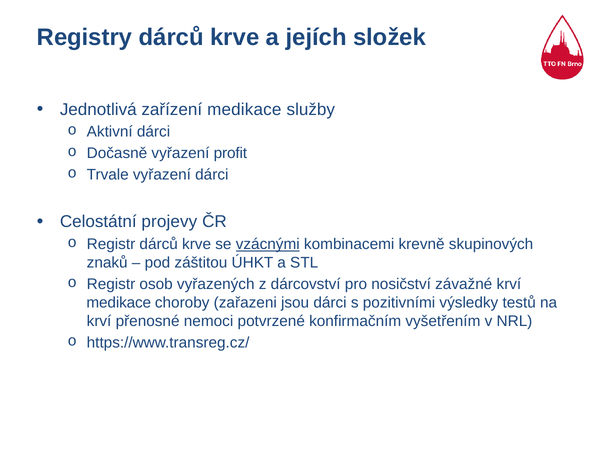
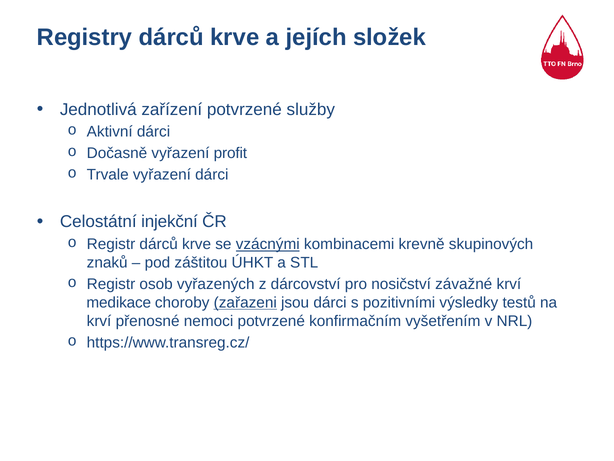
zařízení medikace: medikace -> potvrzené (244, 109)
projevy: projevy -> injekční (170, 222)
zařazeni underline: none -> present (245, 302)
